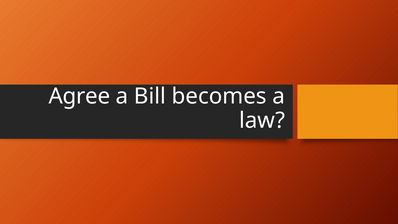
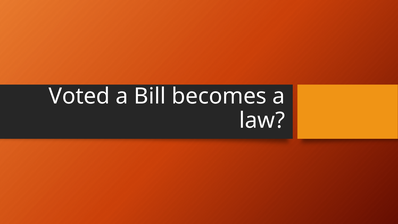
Agree: Agree -> Voted (79, 96)
